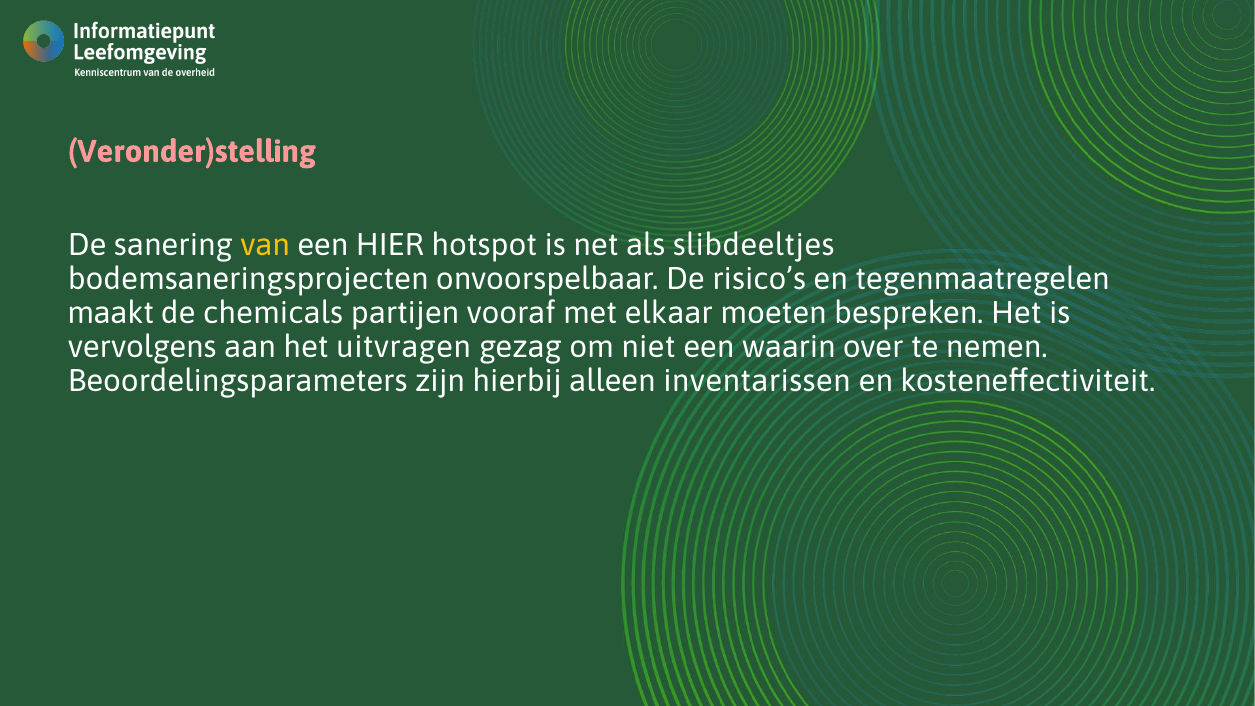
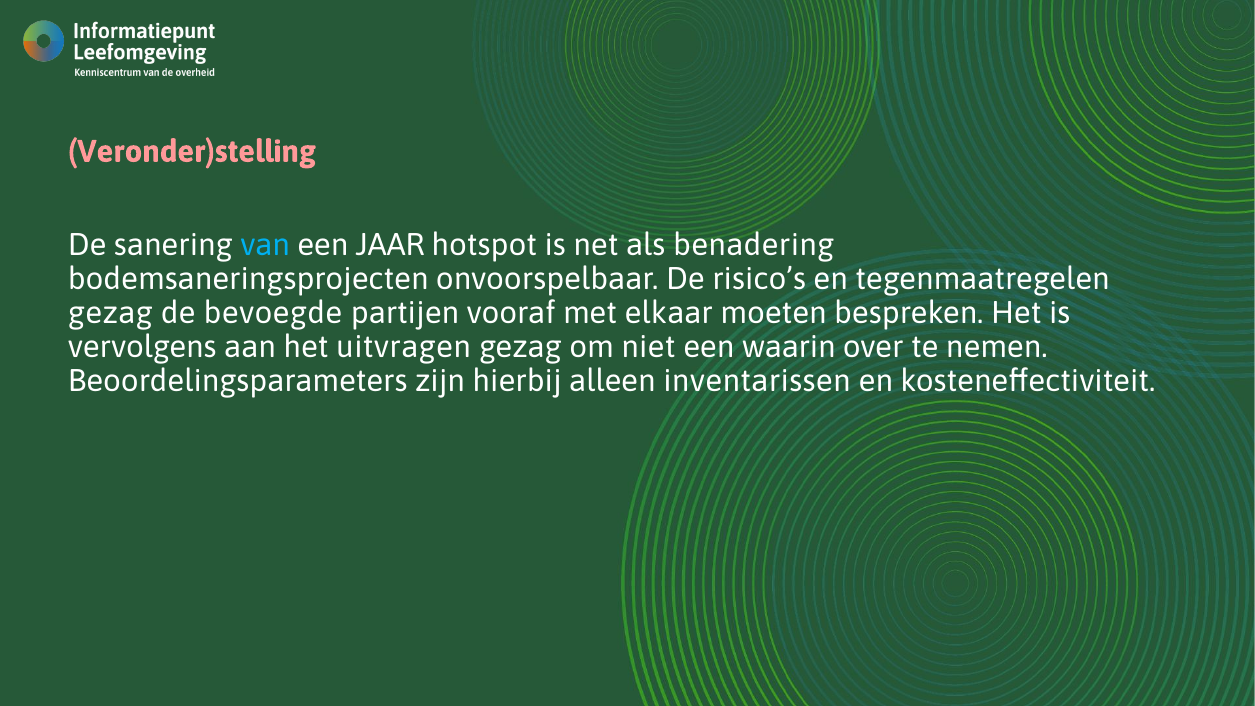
van colour: yellow -> light blue (265, 245)
HIER: HIER -> JAAR (390, 245)
slibdeeltjes: slibdeeltjes -> benadering (754, 245)
maakt: maakt -> gezag (110, 313)
chemicals: chemicals -> bevoegde (273, 313)
